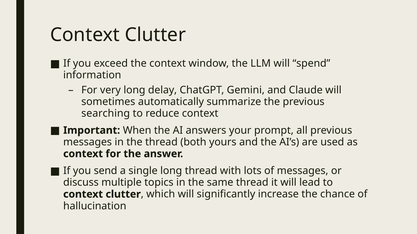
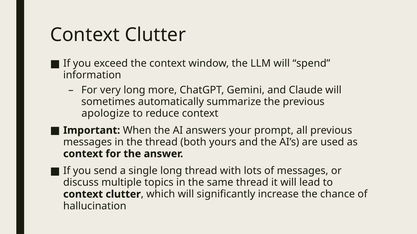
delay: delay -> more (163, 90)
searching: searching -> apologize (106, 114)
